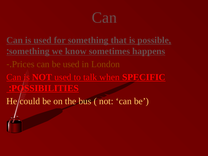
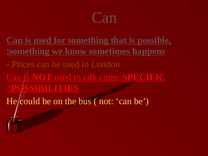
when: when -> come (110, 77)
